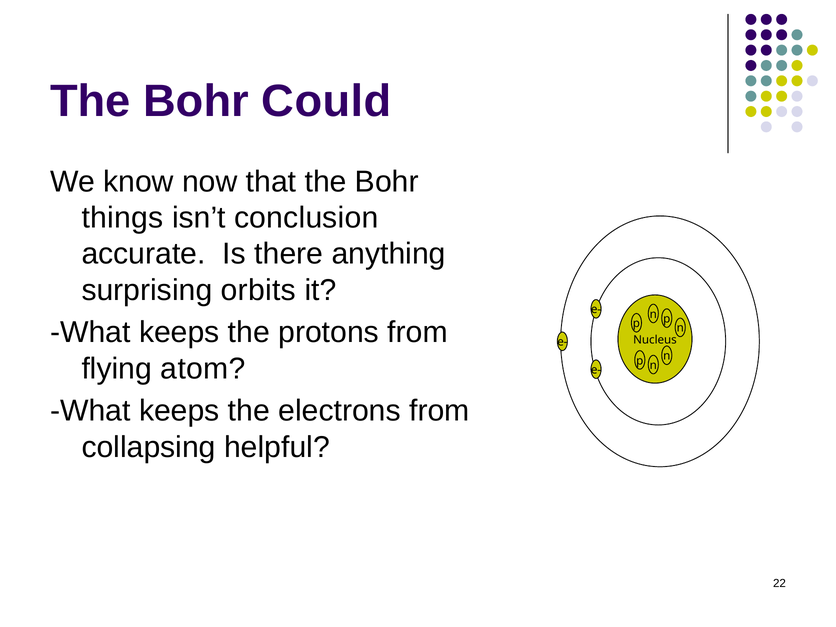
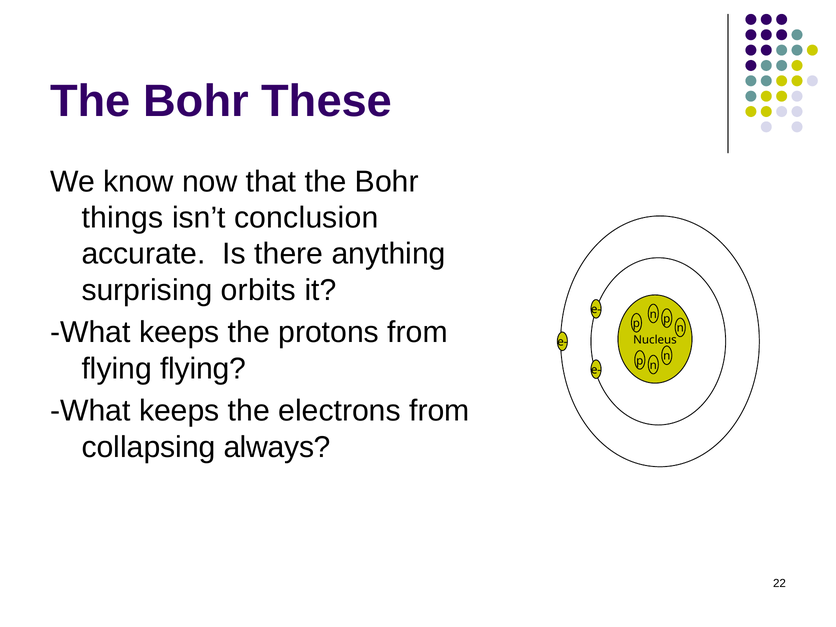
Could: Could -> These (327, 101)
flying atom: atom -> flying (203, 369)
helpful: helpful -> always (277, 447)
